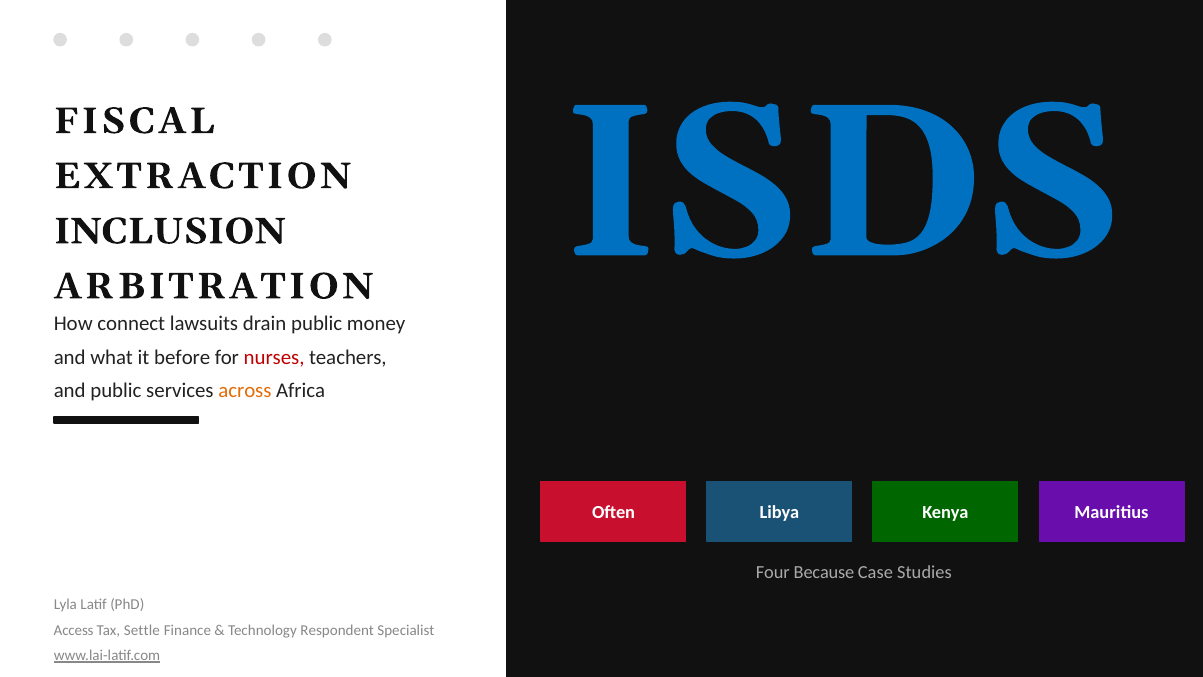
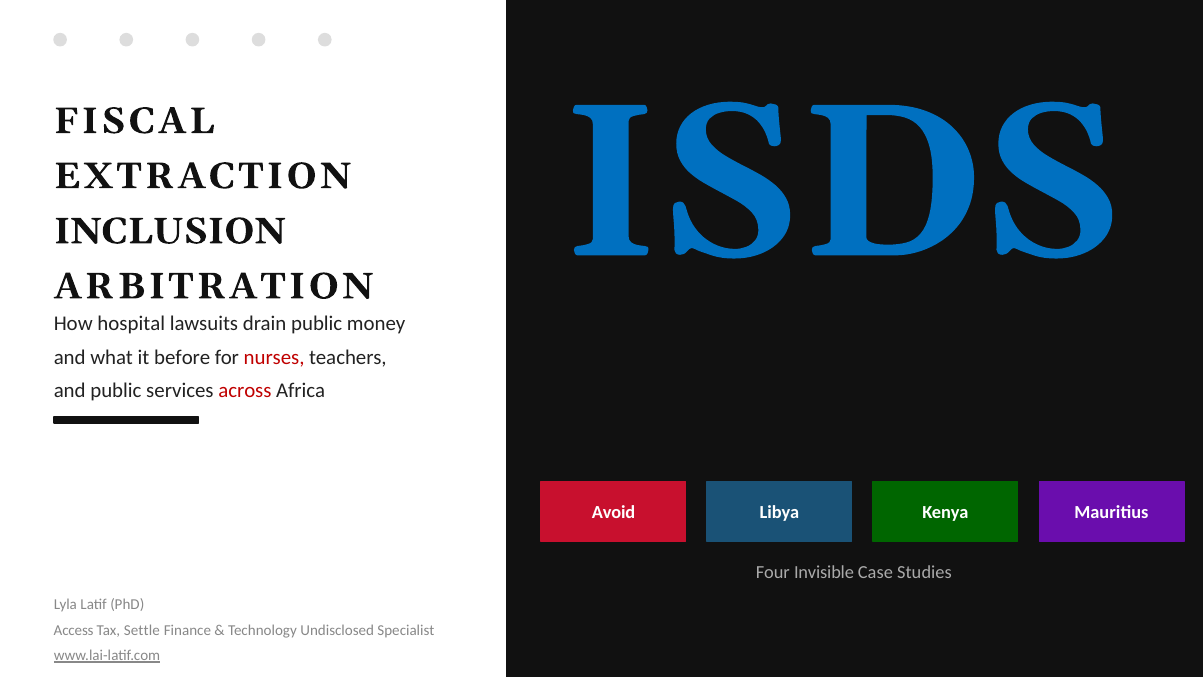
connect: connect -> hospital (131, 323)
across colour: orange -> red (245, 391)
Often: Often -> Avoid (614, 513)
Because: Because -> Invisible (824, 573)
Respondent: Respondent -> Undisclosed (337, 630)
